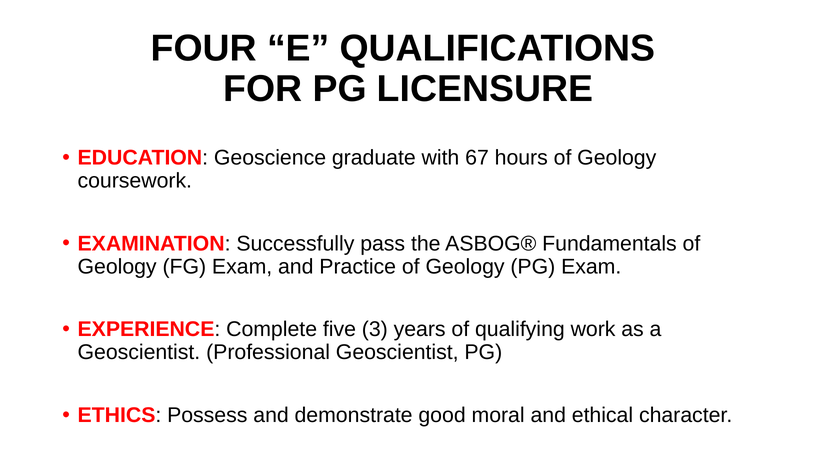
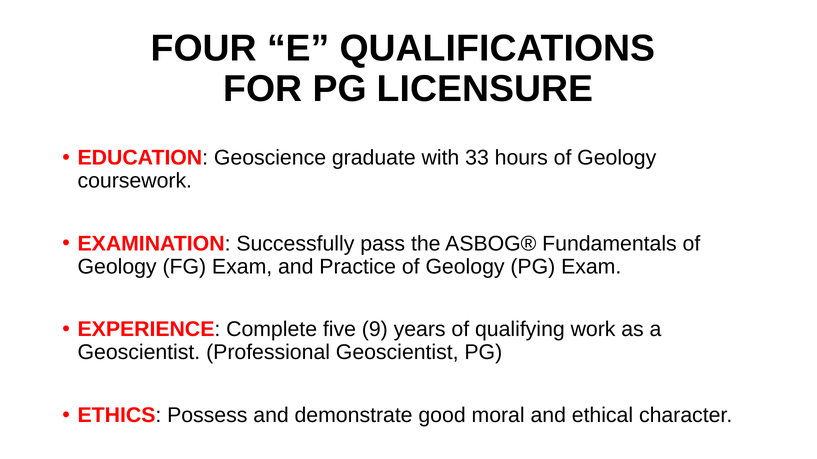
67: 67 -> 33 (477, 158)
3: 3 -> 9 (375, 330)
